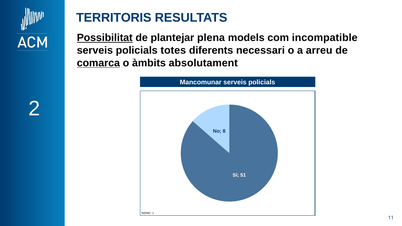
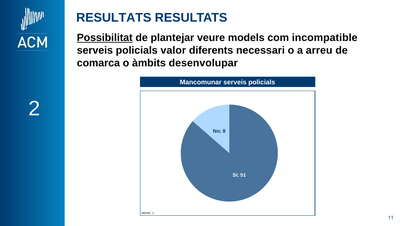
TERRITORIS: TERRITORIS -> RESULTATS (114, 18)
plena: plena -> veure (211, 38)
totes: totes -> valor (173, 50)
comarca underline: present -> none (98, 63)
absolutament: absolutament -> desenvolupar (203, 63)
